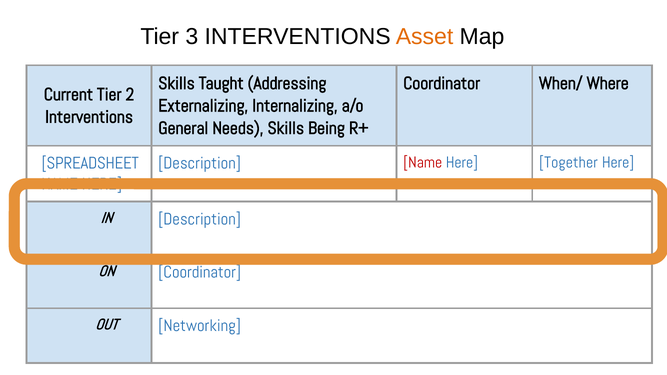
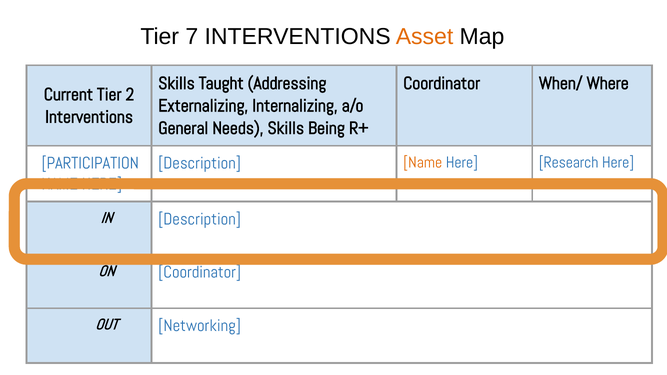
3: 3 -> 7 (192, 37)
SPREADSHEET: SPREADSHEET -> PARTICIPATION (90, 163)
Name colour: red -> orange (423, 163)
Together: Together -> Research (569, 163)
